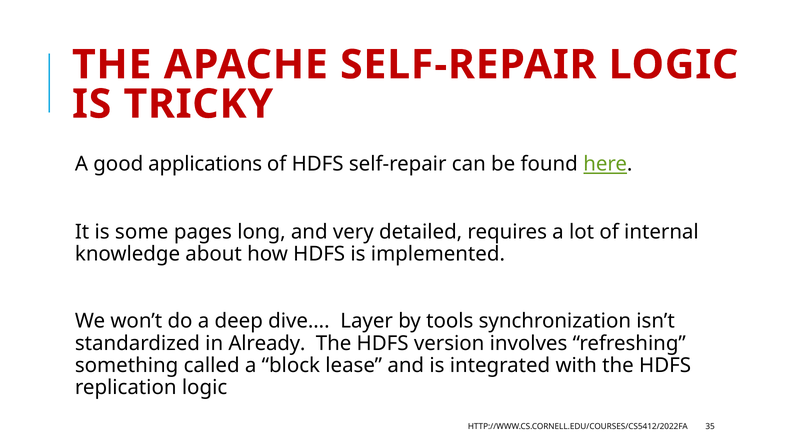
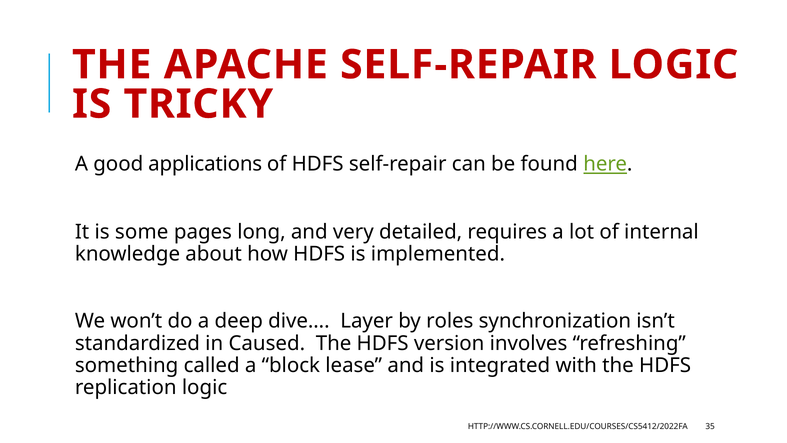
tools: tools -> roles (450, 321)
Already: Already -> Caused (267, 343)
